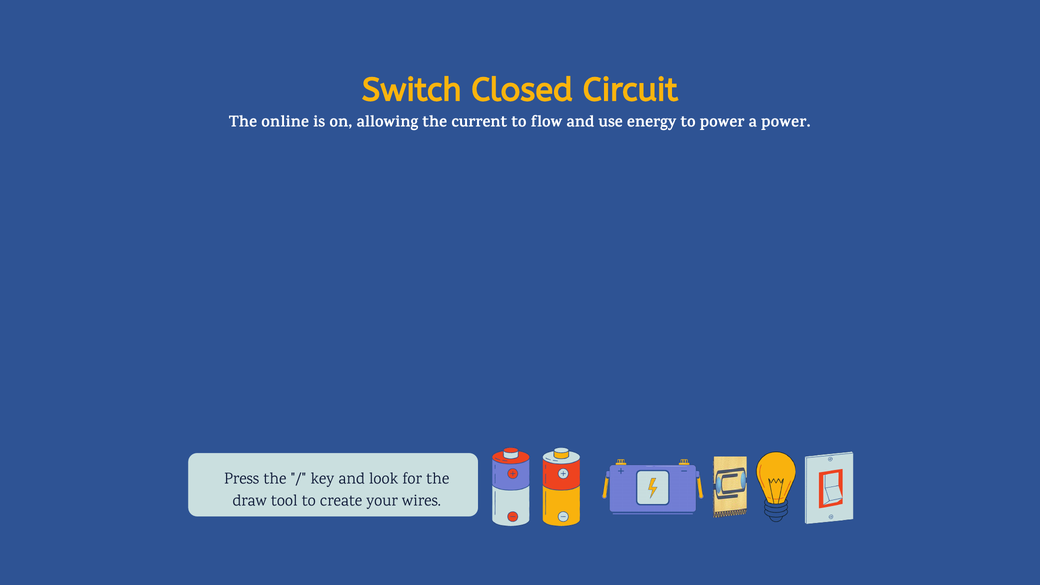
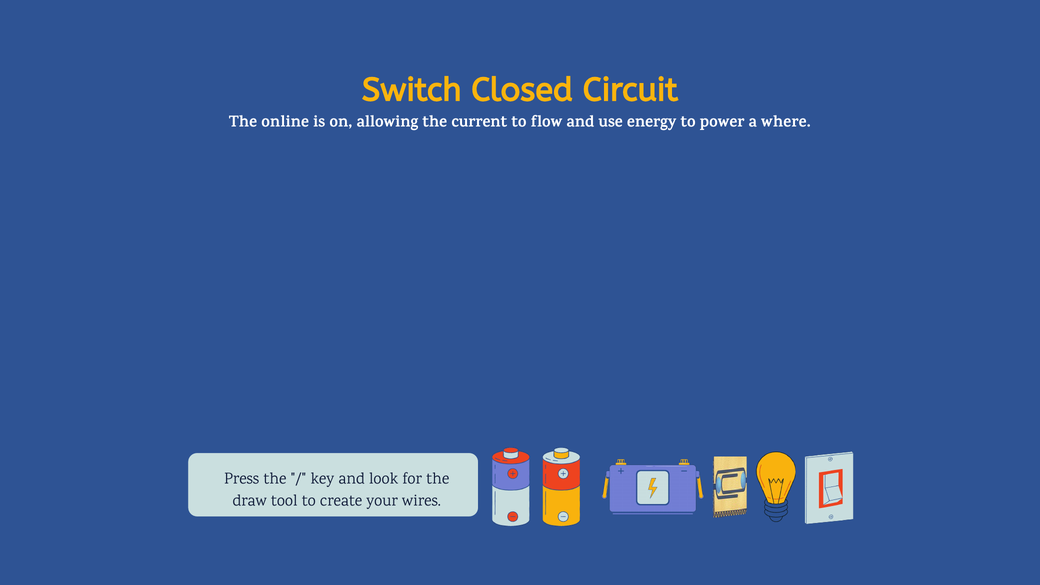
a power: power -> where (786, 122)
